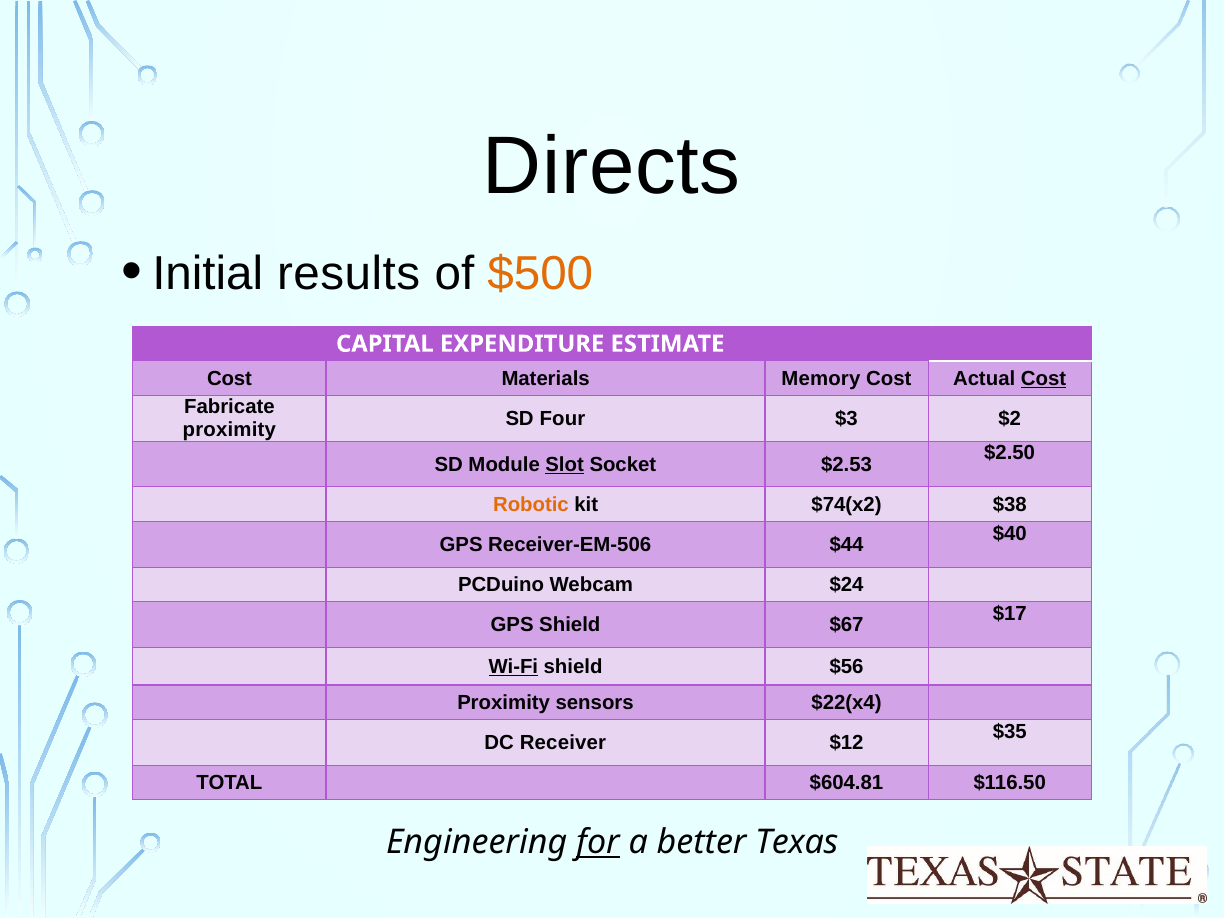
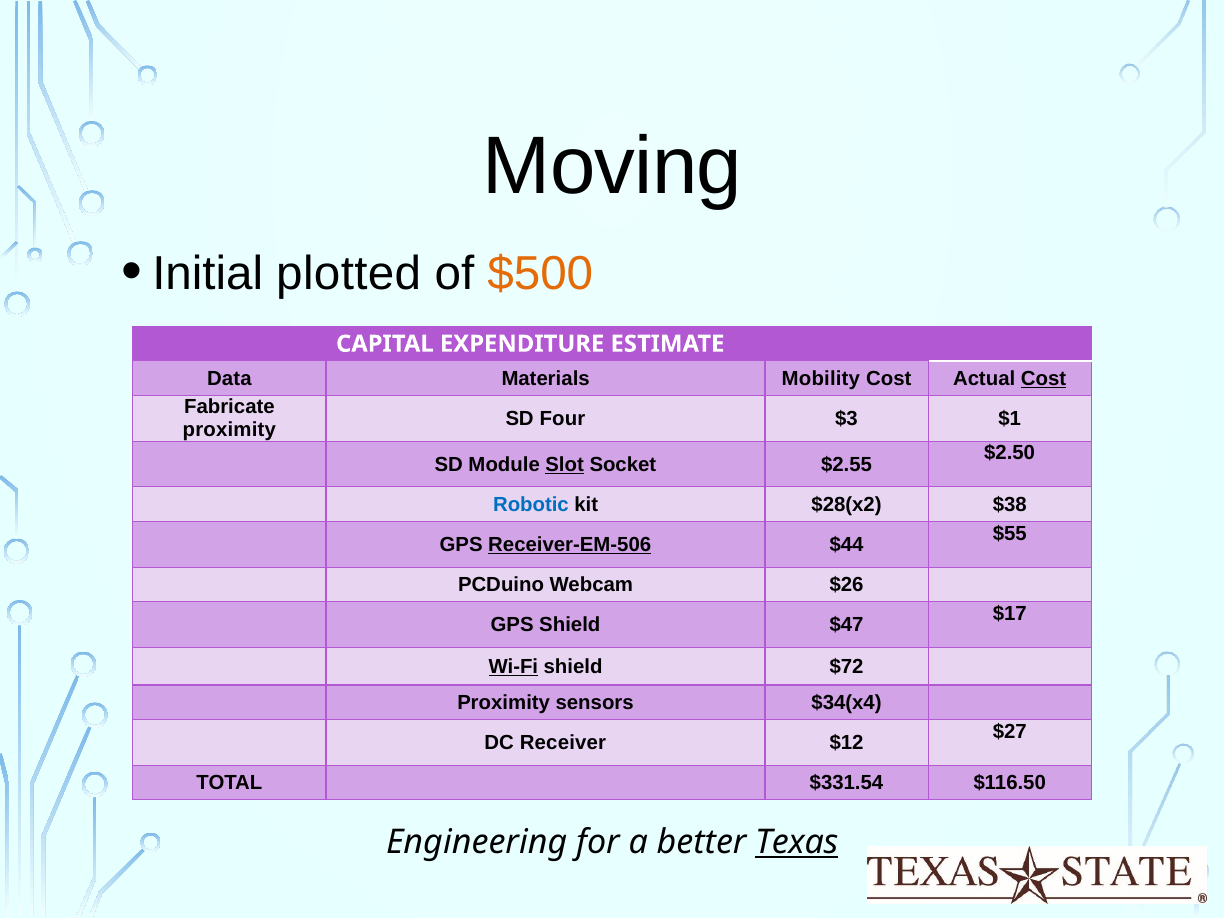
Directs: Directs -> Moving (612, 166)
results: results -> plotted (349, 274)
Cost: Cost -> Data (229, 379)
Memory: Memory -> Mobility (821, 379)
$2: $2 -> $1 (1010, 419)
$2.53: $2.53 -> $2.55 (846, 464)
Robotic colour: orange -> blue (531, 505)
$74(x2: $74(x2 -> $28(x2 (847, 505)
$40: $40 -> $55 (1010, 533)
Receiver-EM-506 underline: none -> present (570, 545)
$24: $24 -> $26 (847, 585)
$67: $67 -> $47 (847, 625)
$56: $56 -> $72 (847, 667)
$22(x4: $22(x4 -> $34(x4 (847, 703)
$35: $35 -> $27 (1010, 731)
$604.81: $604.81 -> $331.54 (846, 783)
for underline: present -> none (598, 842)
Texas underline: none -> present (797, 842)
